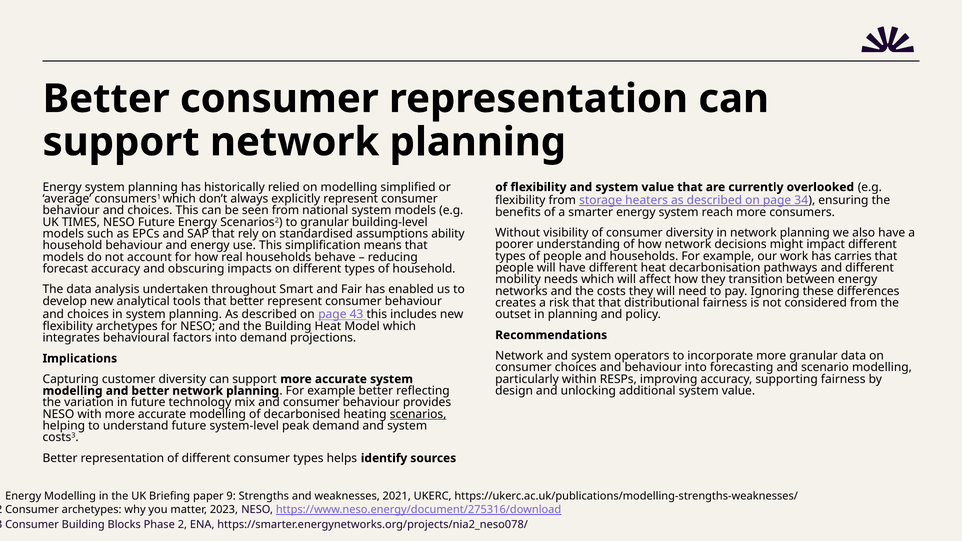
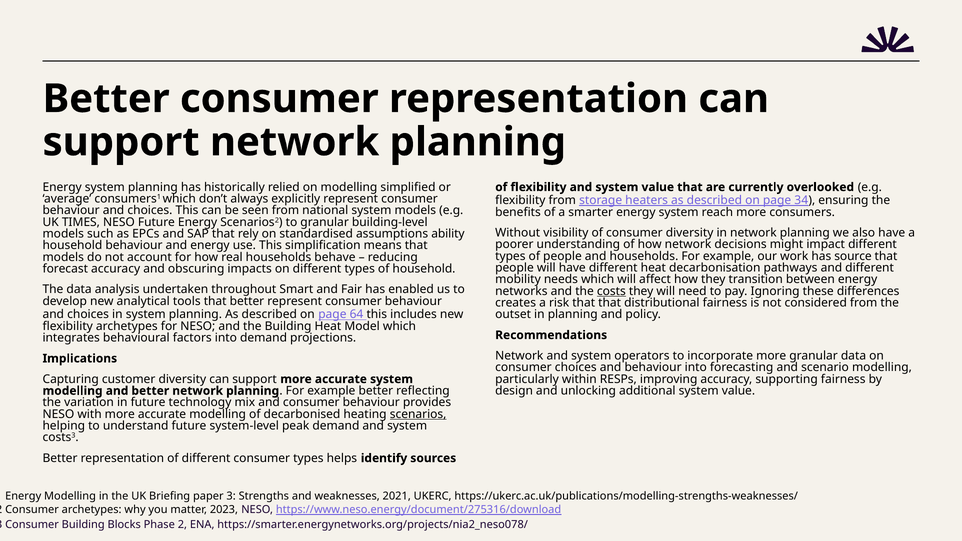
carries: carries -> source (853, 256)
costs underline: none -> present (611, 291)
43: 43 -> 64 (356, 314)
paper 9: 9 -> 3 (231, 496)
